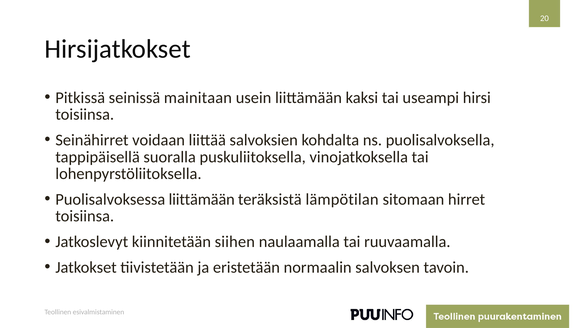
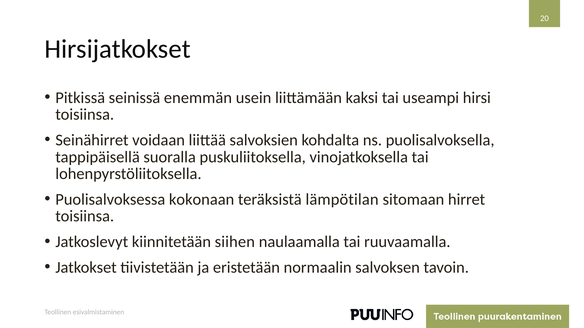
mainitaan: mainitaan -> enemmän (198, 98)
Puolisalvoksessa liittämään: liittämään -> kokonaan (202, 200)
